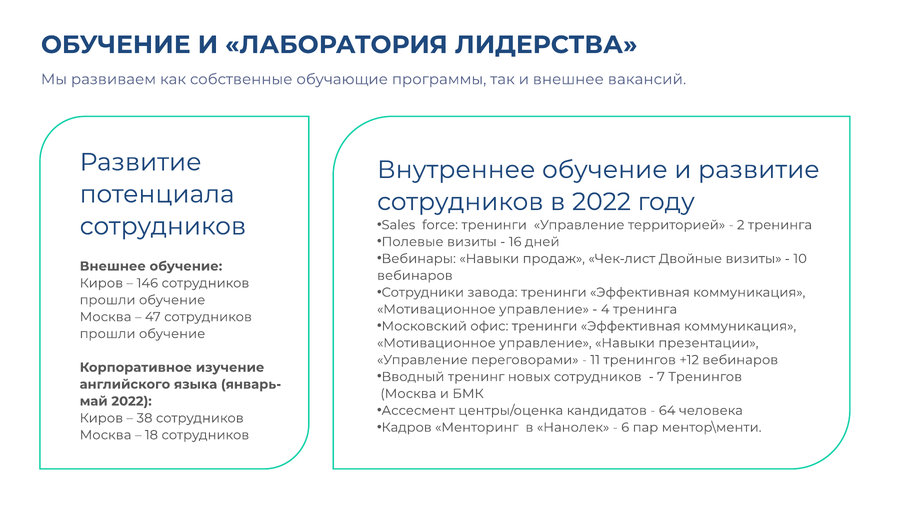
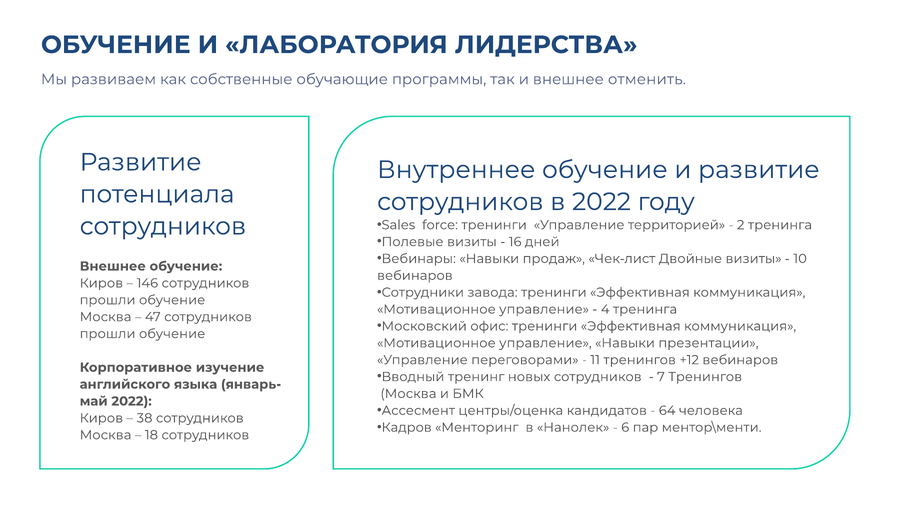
вакансий: вакансий -> отменить (647, 79)
